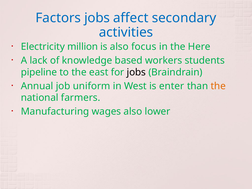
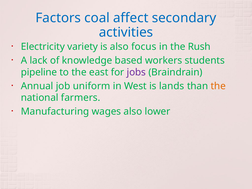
Factors jobs: jobs -> coal (97, 18)
million: million -> variety (83, 47)
Here: Here -> Rush (199, 47)
jobs colour: black -> purple (136, 72)
enter: enter -> lands (172, 86)
